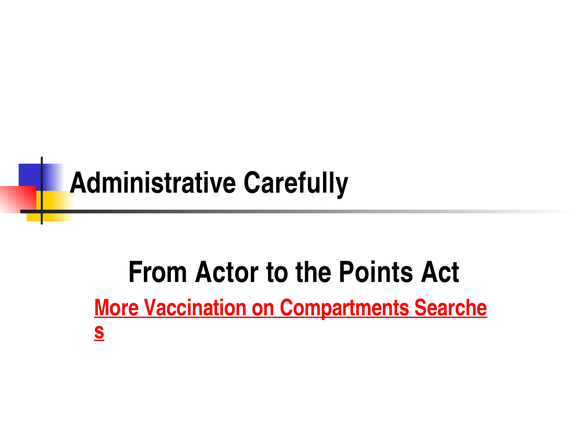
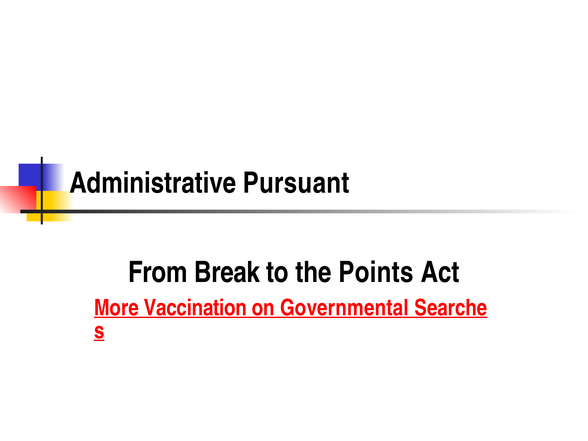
Carefully: Carefully -> Pursuant (296, 183)
Actor: Actor -> Break (227, 273)
Compartments: Compartments -> Governmental (344, 308)
